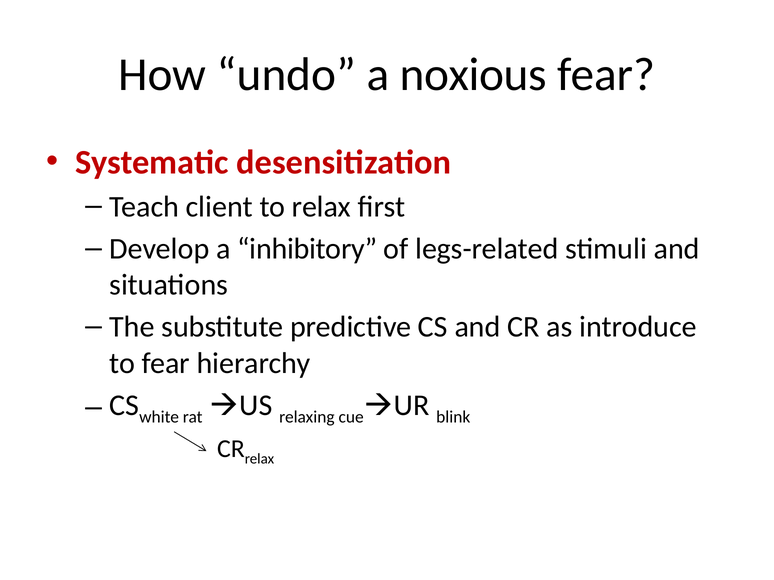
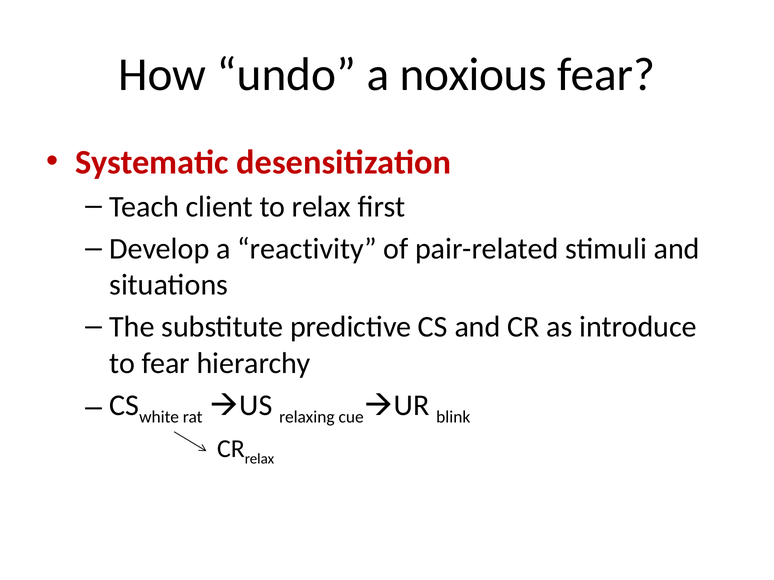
inhibitory: inhibitory -> reactivity (307, 249)
legs-related: legs-related -> pair-related (487, 249)
